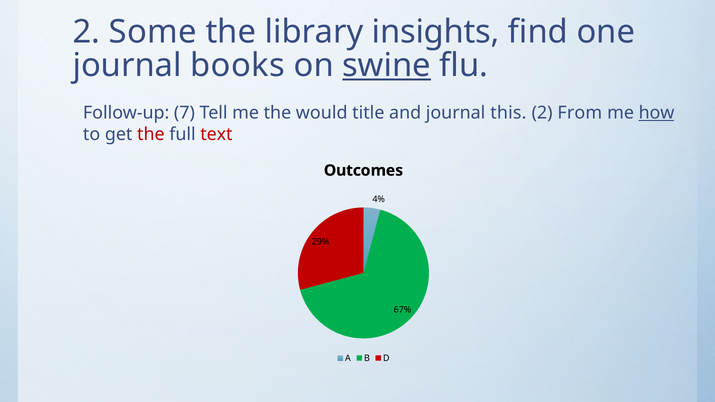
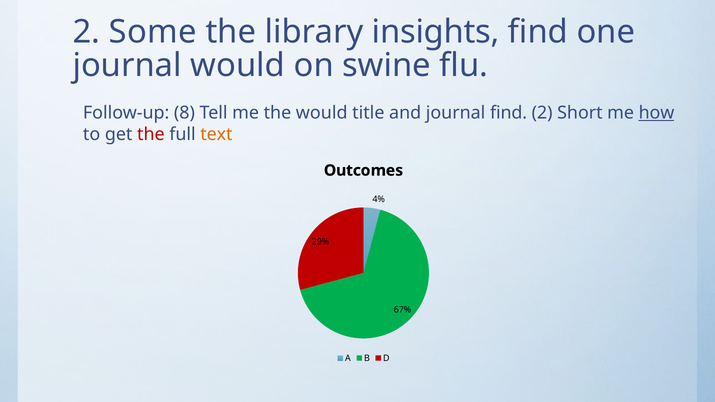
journal books: books -> would (238, 65)
swine underline: present -> none (387, 65)
7: 7 -> 8 (184, 113)
journal this: this -> find (509, 113)
From: From -> Short (580, 113)
text colour: red -> orange (216, 134)
